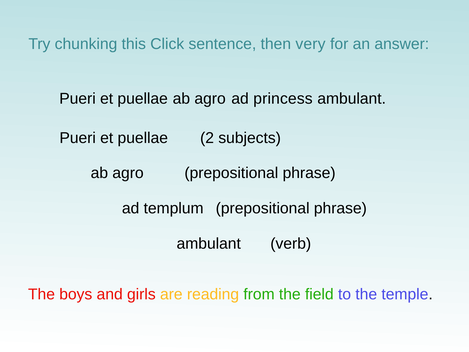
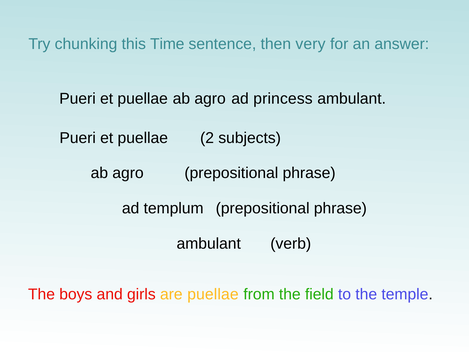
Click: Click -> Time (167, 44)
are reading: reading -> puellae (213, 294)
